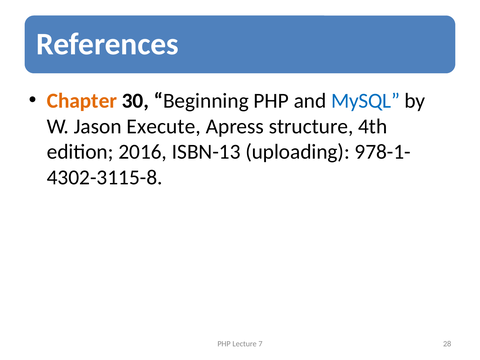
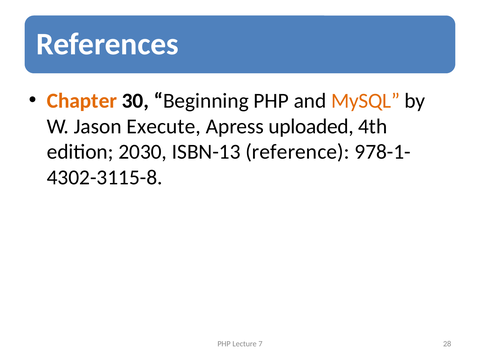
MySQL colour: blue -> orange (366, 101)
structure: structure -> uploaded (311, 126)
2016: 2016 -> 2030 (143, 152)
uploading: uploading -> reference (297, 152)
